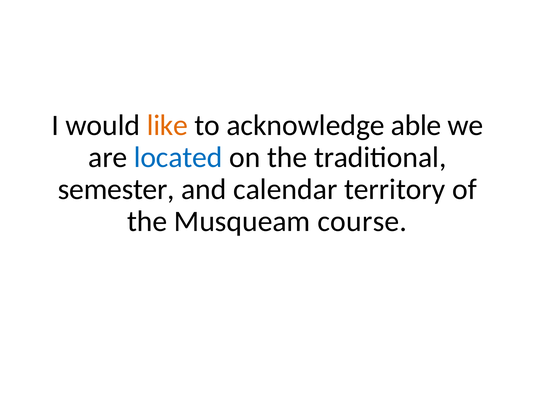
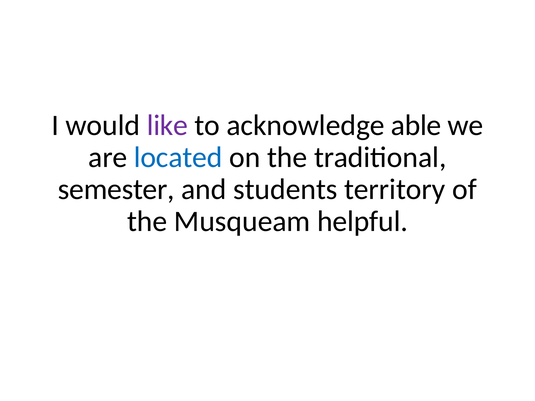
like colour: orange -> purple (167, 125)
calendar: calendar -> students (285, 189)
course: course -> helpful (362, 222)
